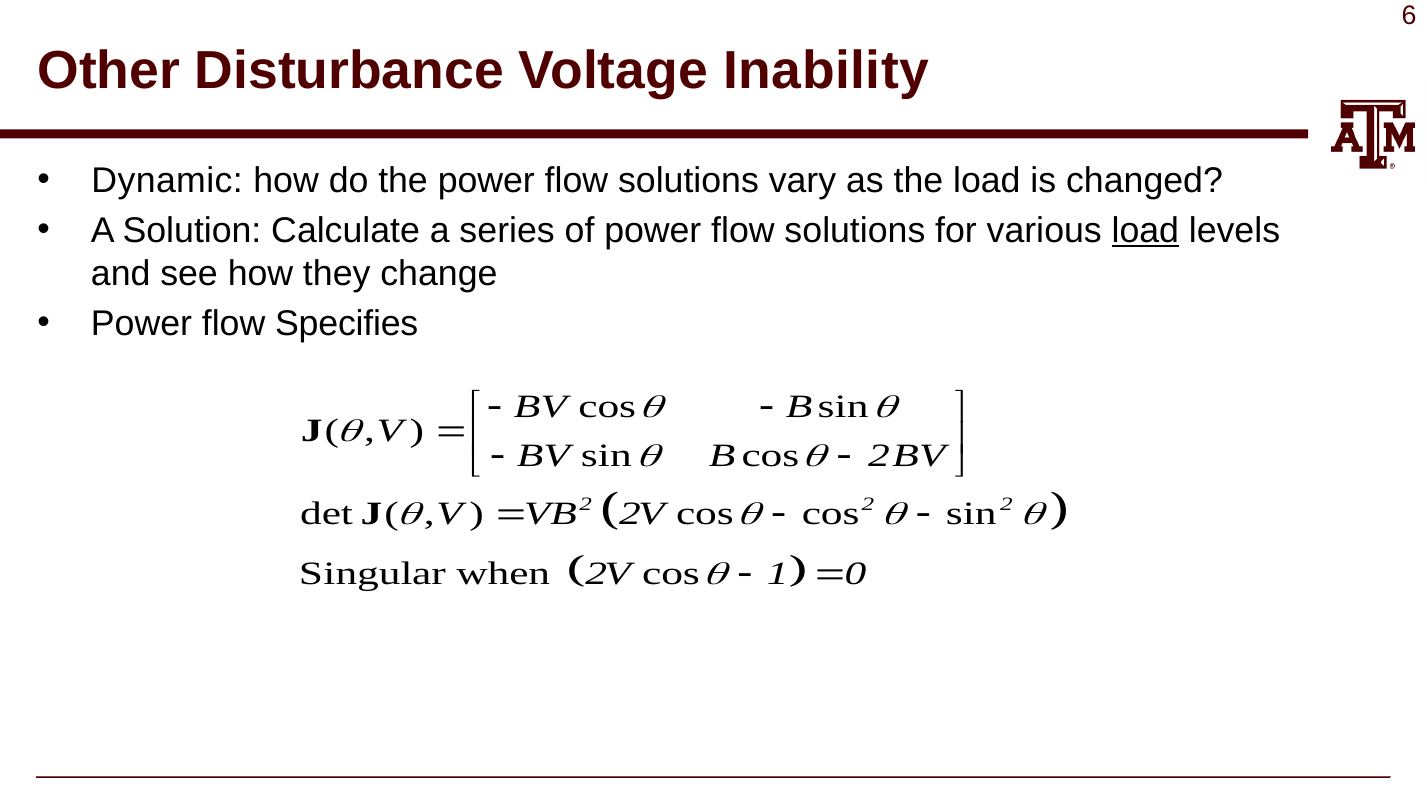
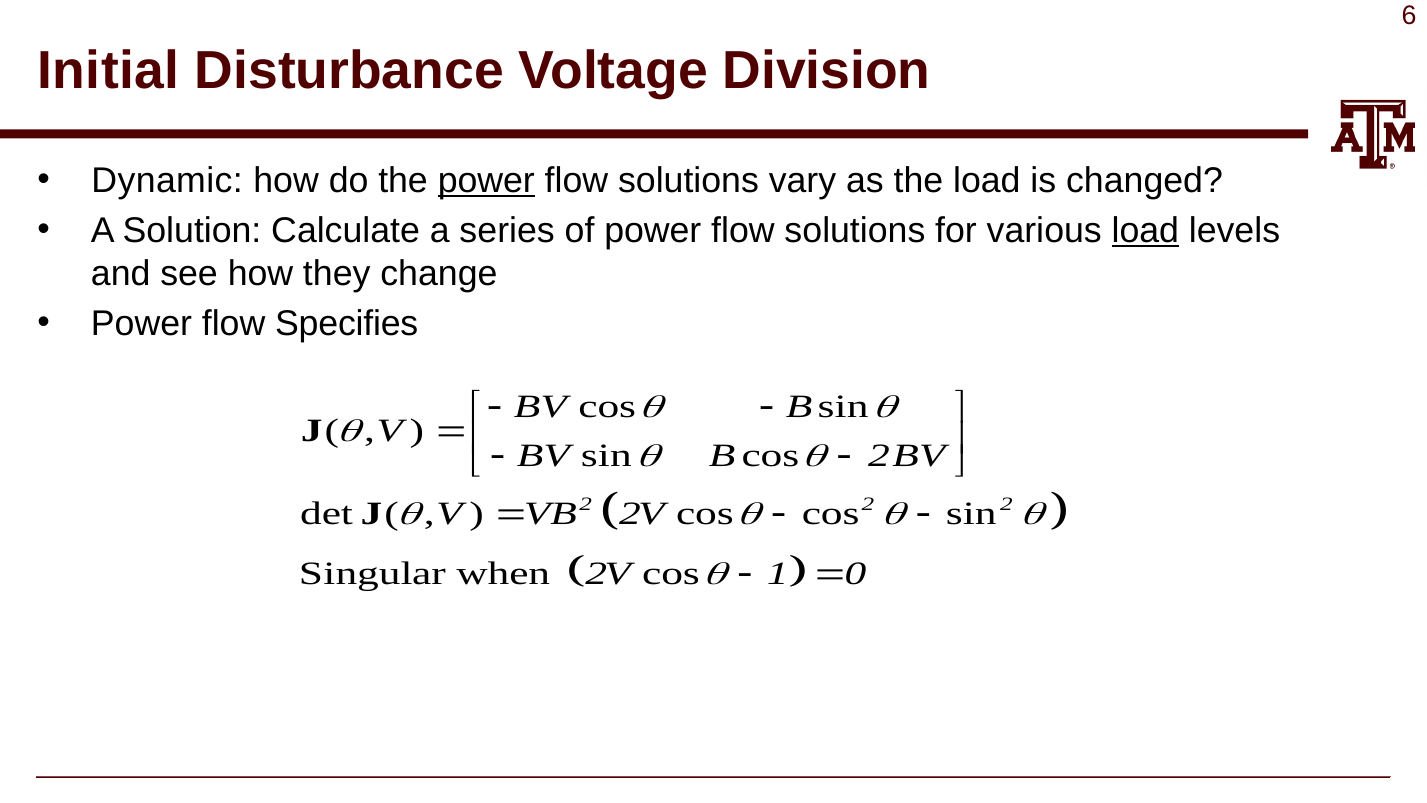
Other: Other -> Initial (109, 71)
Inability: Inability -> Division (827, 71)
power underline: none -> present (486, 181)
